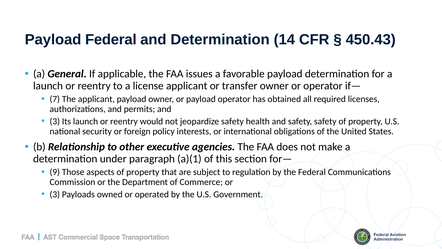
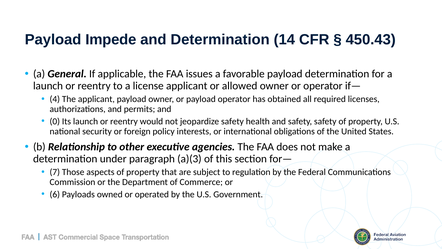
Payload Federal: Federal -> Impede (111, 39)
transfer: transfer -> allowed (240, 86)
7: 7 -> 4 (55, 99)
3: 3 -> 0 (55, 121)
a)(1: a)(1 -> a)(3 (189, 159)
9: 9 -> 7 (55, 172)
3: 3 -> 6 (55, 194)
